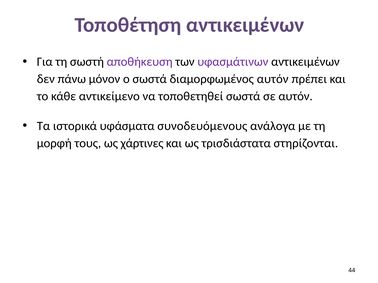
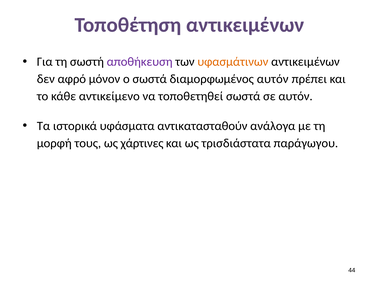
υφασμάτινων colour: purple -> orange (233, 62)
πάνω: πάνω -> αφρό (72, 79)
συνοδευόμενους: συνοδευόμενους -> αντικατασταθούν (202, 126)
στηρίζονται: στηρίζονται -> παράγωγου (306, 143)
